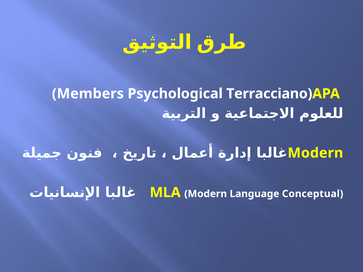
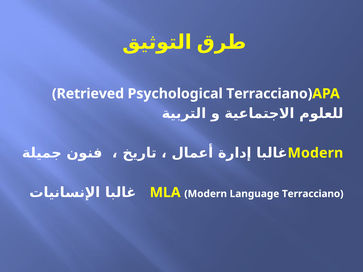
Members: Members -> Retrieved (88, 94)
Language Conceptual: Conceptual -> Terracciano (313, 194)
